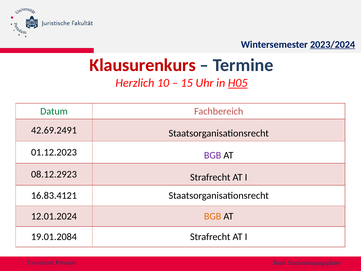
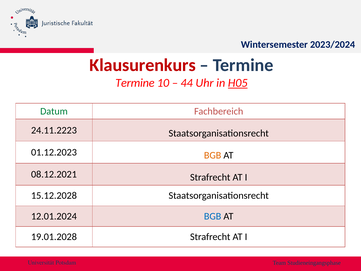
2023/2024 underline: present -> none (333, 44)
Herzlich: Herzlich -> Termine (135, 83)
15: 15 -> 44 (187, 83)
42.69.2491: 42.69.2491 -> 24.11.2223 (54, 130)
BGB colour: purple -> orange (213, 155)
08.12.2923: 08.12.2923 -> 08.12.2021 (54, 174)
16.83.4121: 16.83.4121 -> 15.12.2028 (54, 195)
BGB colour: orange -> blue (213, 216)
19.01.2084: 19.01.2084 -> 19.01.2028 (54, 237)
